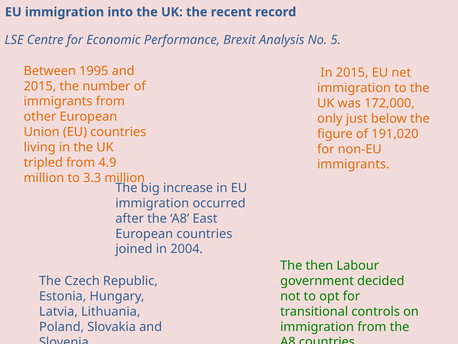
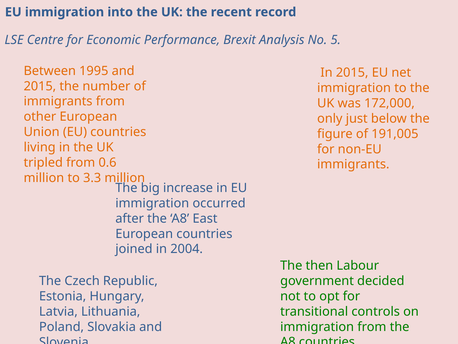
191,020: 191,020 -> 191,005 (395, 134)
4.9: 4.9 -> 0.6 (108, 162)
